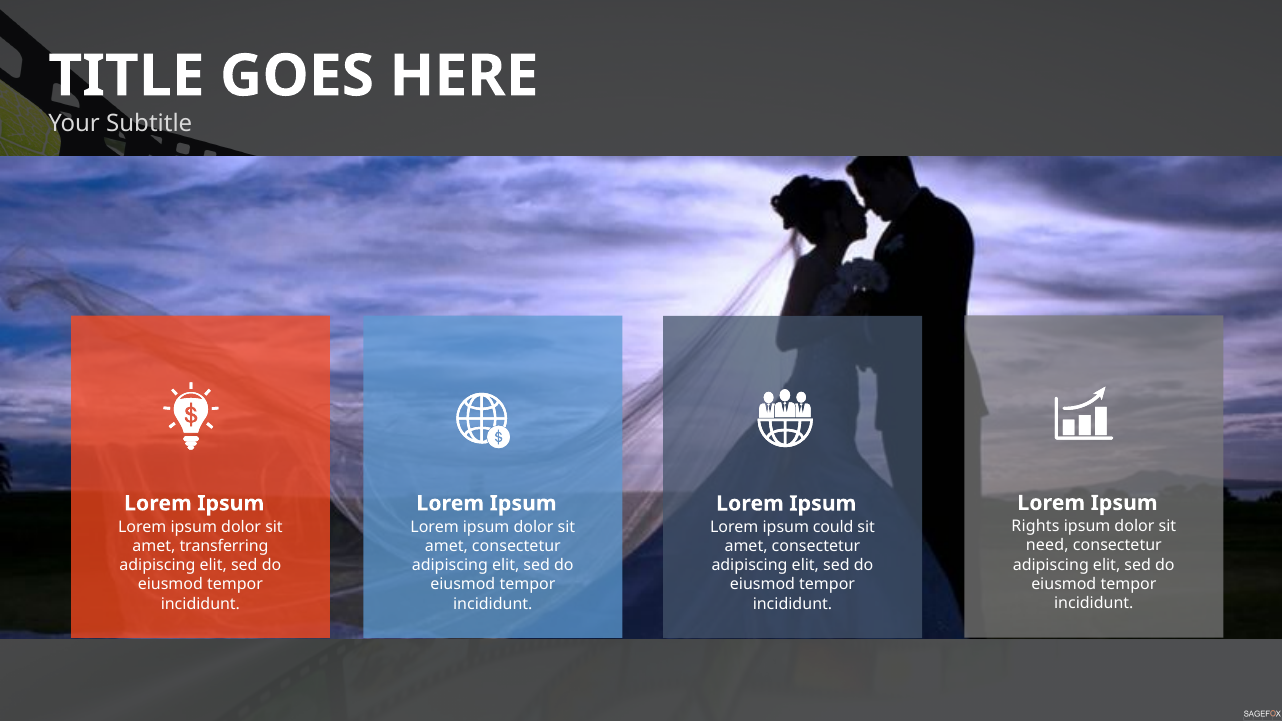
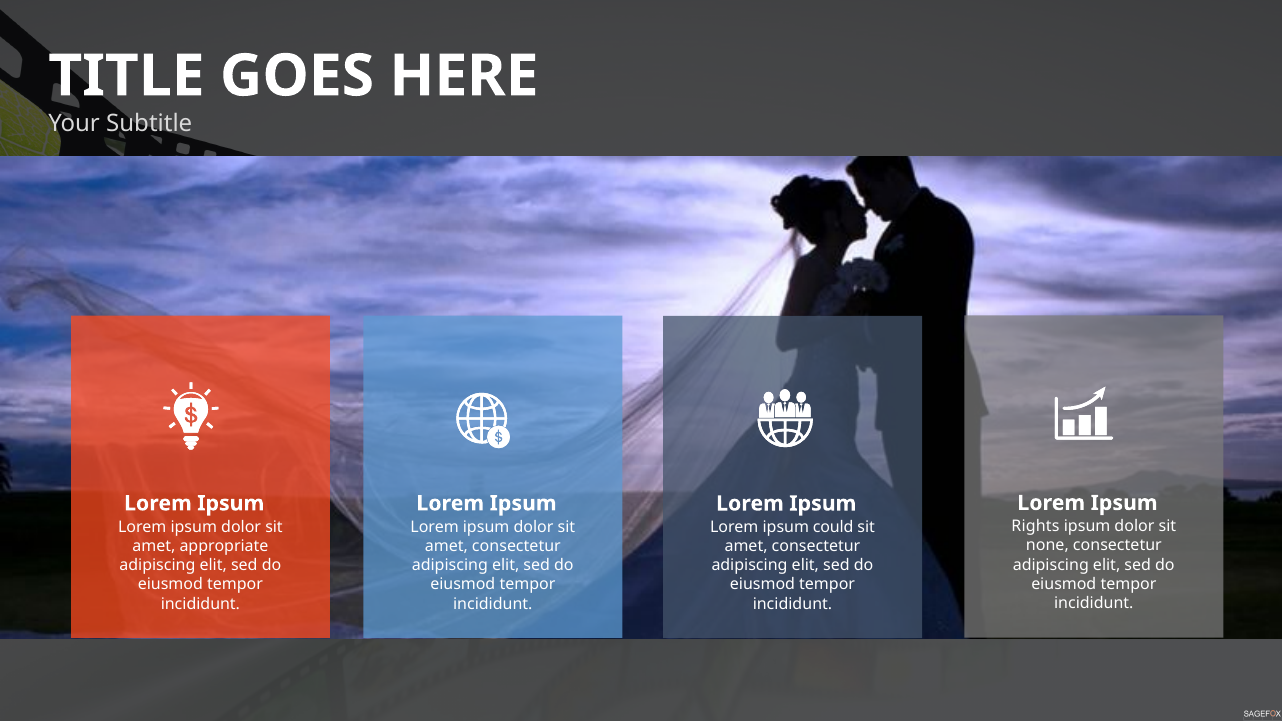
need: need -> none (1047, 546)
transferring: transferring -> appropriate (224, 546)
